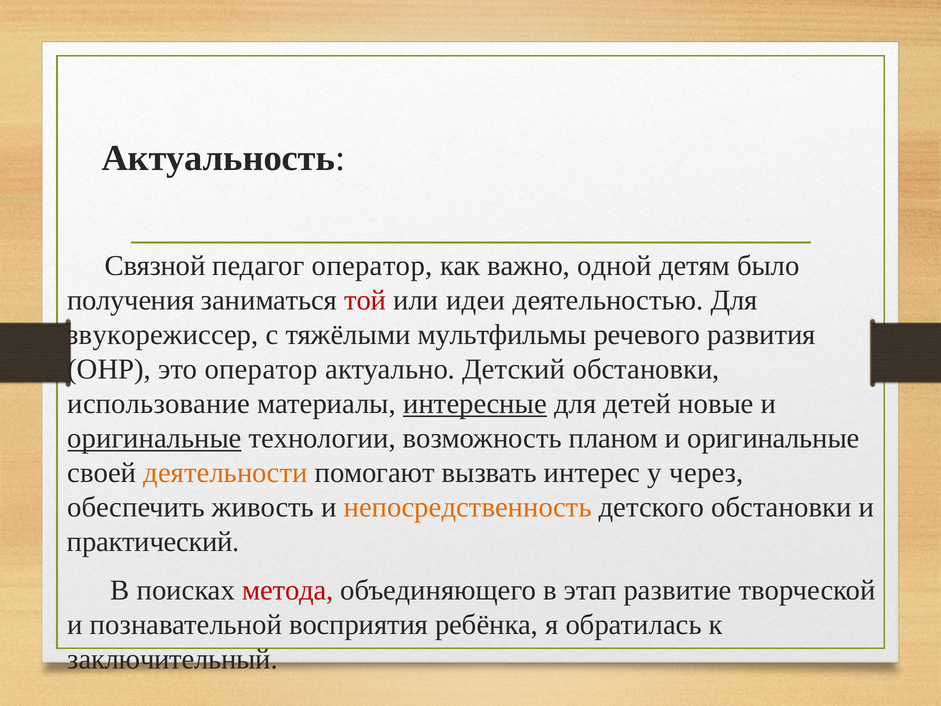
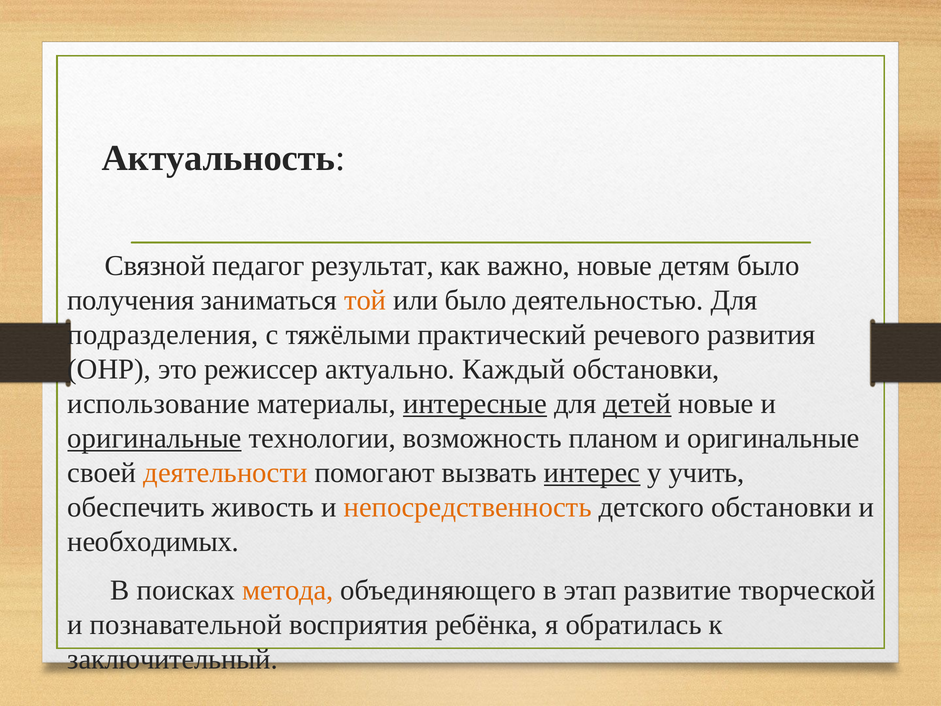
педагог оператор: оператор -> результат (372, 266)
важно одной: одной -> новые (615, 266)
той colour: red -> orange (365, 300)
или идеи: идеи -> было (476, 300)
звукорежиссер: звукорежиссер -> подразделения (163, 335)
мультфильмы: мультфильмы -> практический (502, 335)
это оператор: оператор -> режиссер (261, 369)
Детский: Детский -> Каждый (514, 369)
детей underline: none -> present (637, 404)
интерес underline: none -> present (592, 473)
через: через -> учить (707, 473)
практический: практический -> необходимых (153, 542)
метода colour: red -> orange (288, 590)
